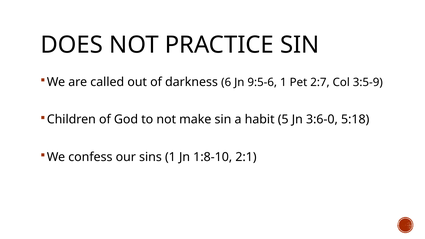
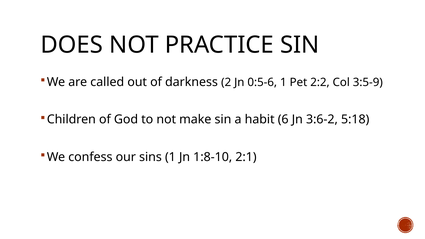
6: 6 -> 2 (226, 82)
9:5-6: 9:5-6 -> 0:5-6 (262, 82)
2:7: 2:7 -> 2:2 (320, 82)
5: 5 -> 6 (283, 120)
3:6-0: 3:6-0 -> 3:6-2 (322, 120)
